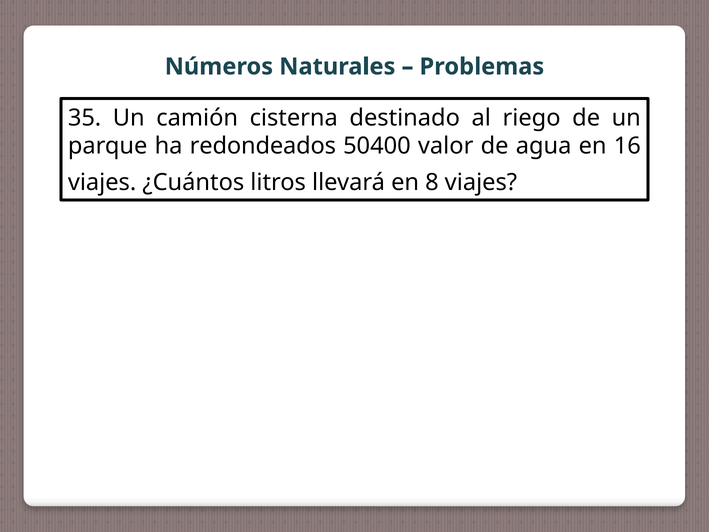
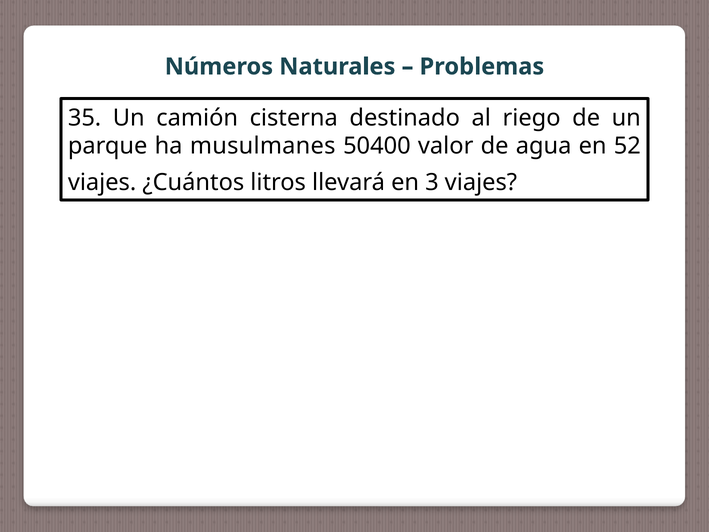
redondeados: redondeados -> musulmanes (263, 146)
16: 16 -> 52 (627, 146)
8: 8 -> 3 (432, 182)
